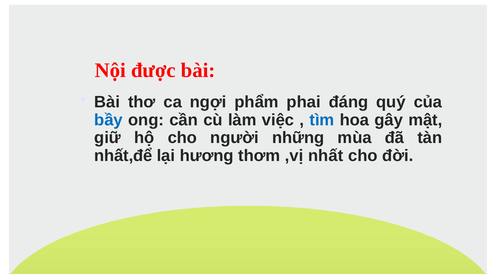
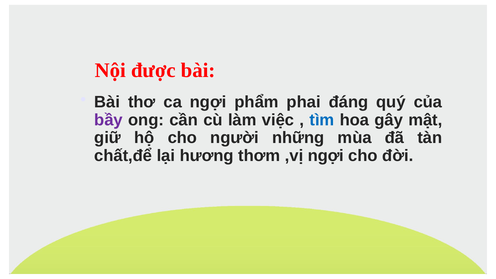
bầy colour: blue -> purple (109, 120)
nhất,để: nhất,để -> chất,để (123, 156)
,vị nhất: nhất -> ngợi (326, 156)
